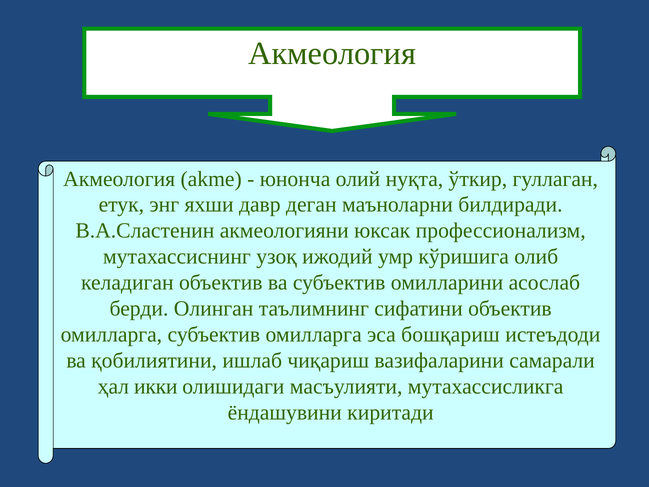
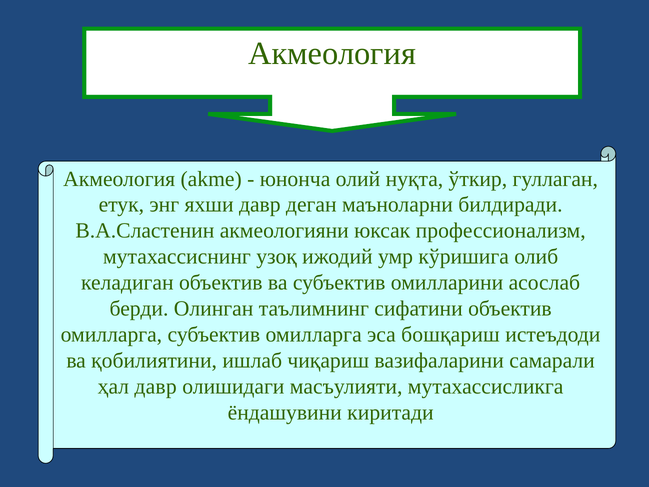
ҳал икки: икки -> давр (156, 386)
